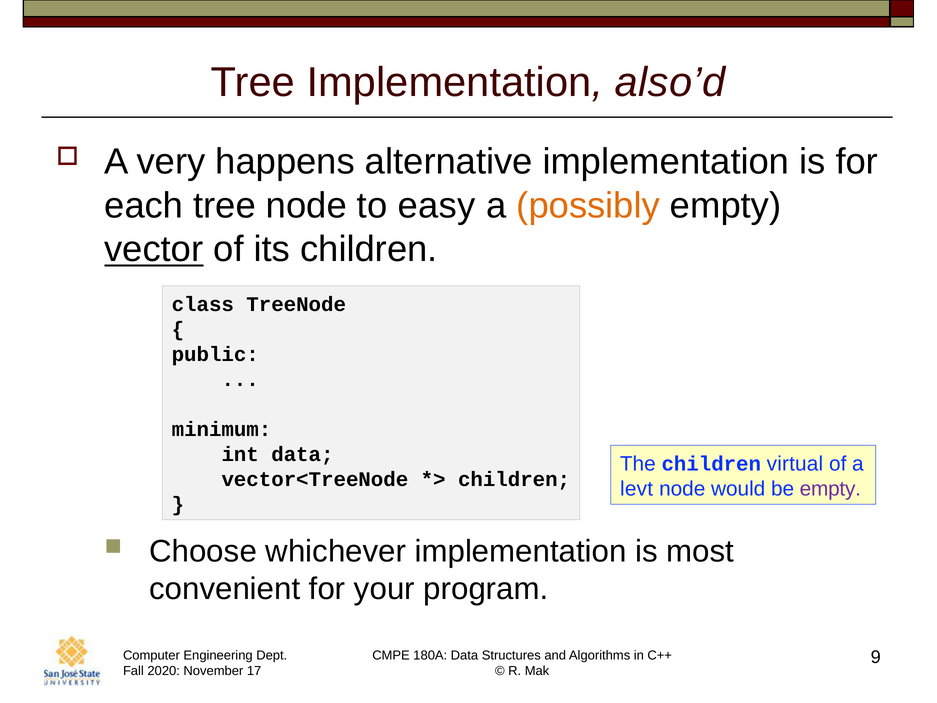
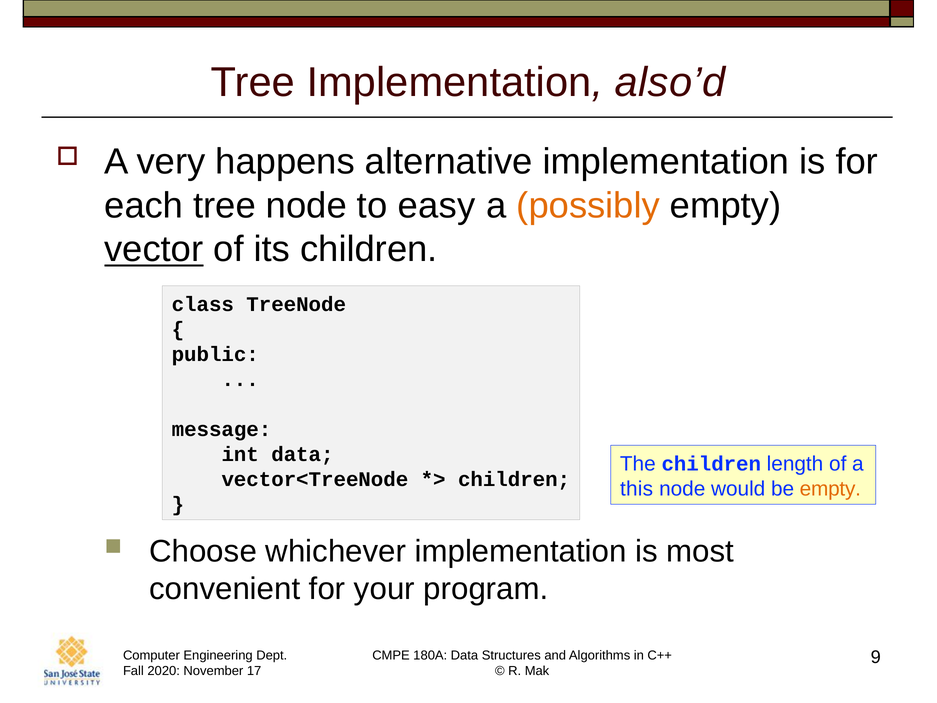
minimum: minimum -> message (222, 429)
virtual: virtual -> length (795, 464)
levt: levt -> this (637, 489)
empty colour: purple -> orange (830, 489)
